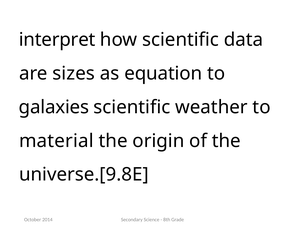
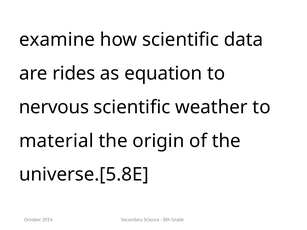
interpret: interpret -> examine (57, 40)
sizes: sizes -> rides (74, 73)
galaxies: galaxies -> nervous (54, 107)
universe.[9.8E: universe.[9.8E -> universe.[5.8E (84, 175)
